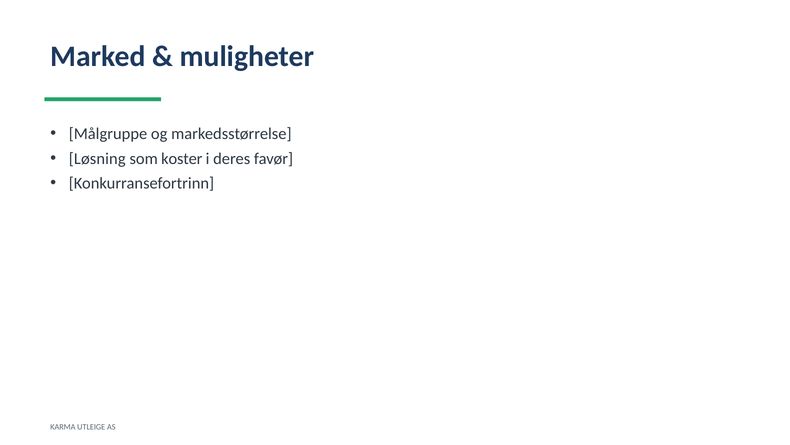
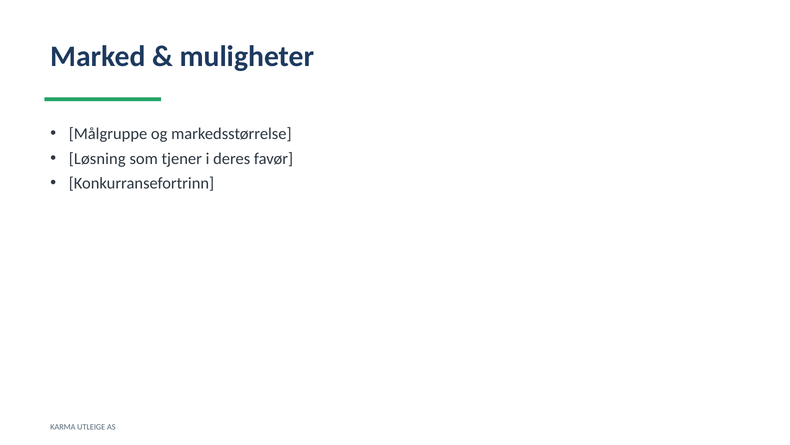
koster: koster -> tjener (182, 159)
